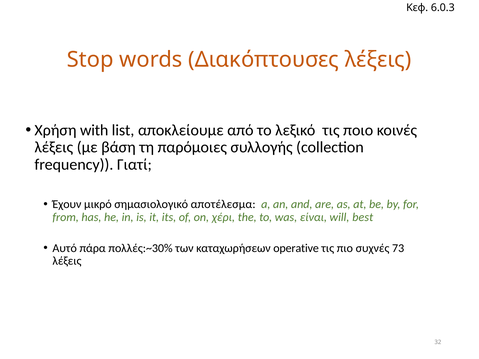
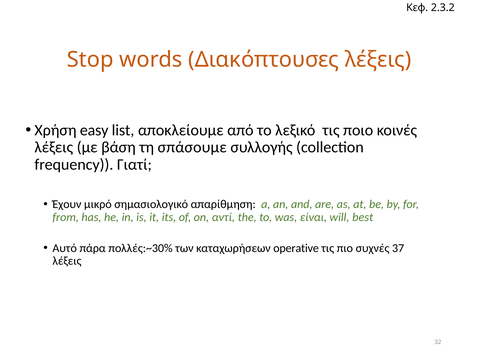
6.0.3: 6.0.3 -> 2.3.2 (443, 8)
with: with -> easy (94, 130)
παρόμοιες: παρόμοιες -> σπάσουμε (192, 147)
αποτέλεσμα: αποτέλεσμα -> απαρίθμηση (223, 205)
χέρι: χέρι -> αντί (223, 217)
73: 73 -> 37 (398, 248)
